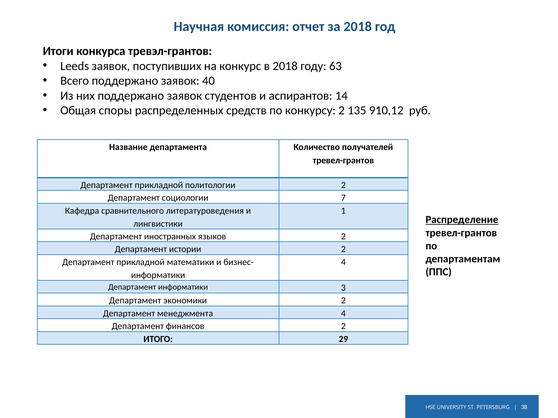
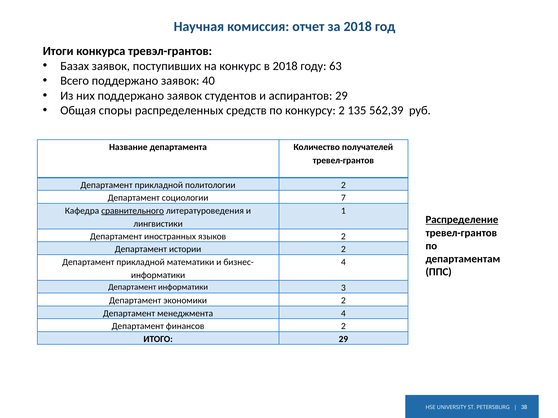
Leeds: Leeds -> Базах (75, 66)
аспирантов 14: 14 -> 29 (341, 96)
910,12: 910,12 -> 562,39 (386, 111)
сравнительного underline: none -> present (133, 211)
